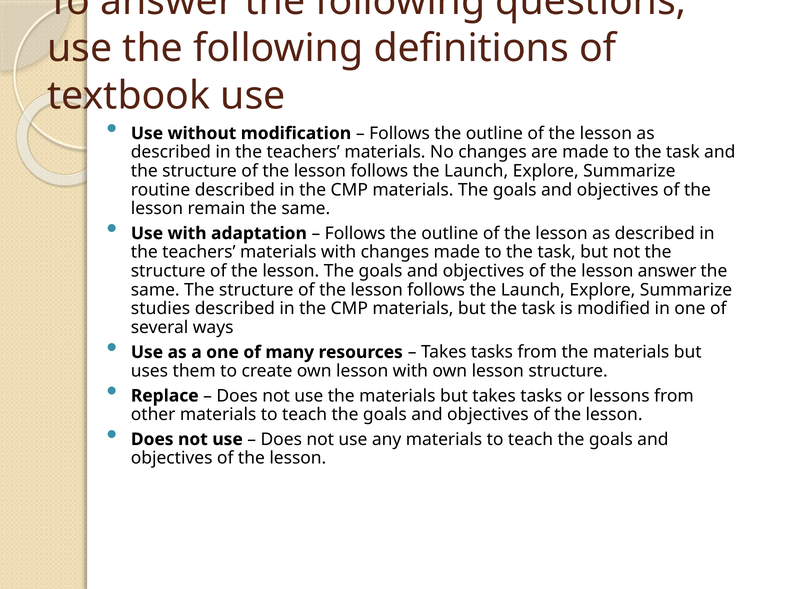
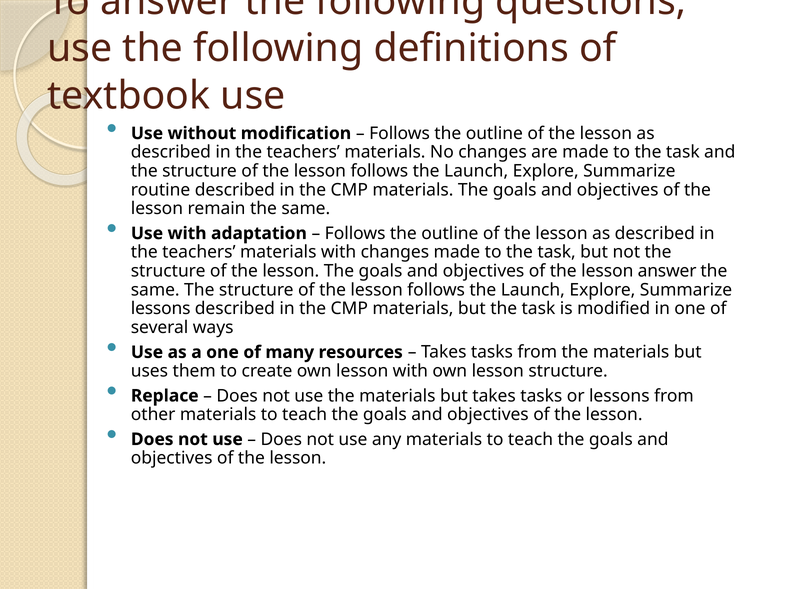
studies: studies -> lessons (161, 309)
